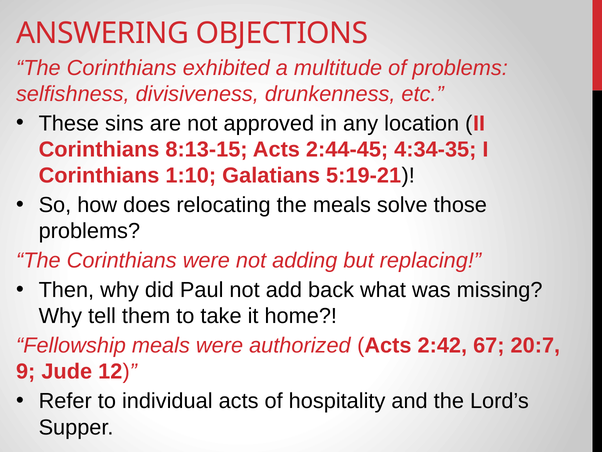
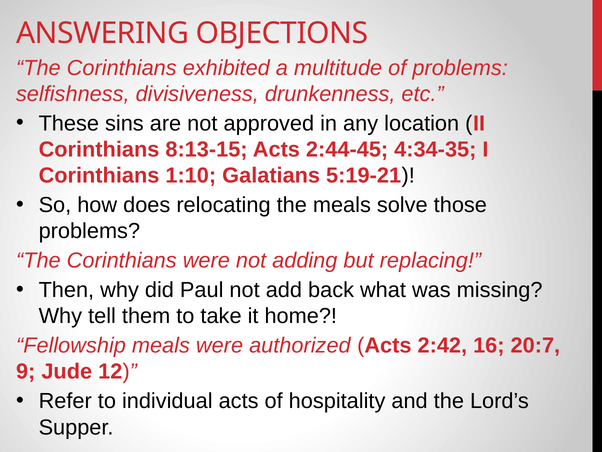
67: 67 -> 16 (489, 345)
